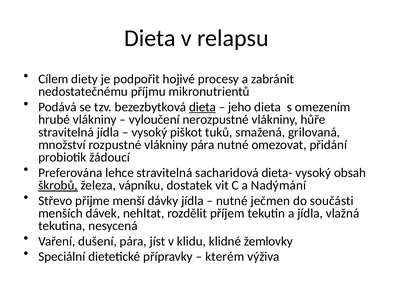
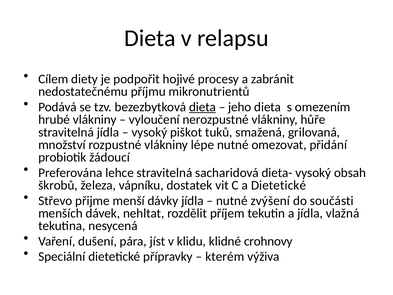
vlákniny pára: pára -> lépe (202, 145)
škrobů underline: present -> none (58, 185)
a Nadýmání: Nadýmání -> Dietetické (279, 185)
ječmen: ječmen -> zvýšení (270, 201)
žemlovky: žemlovky -> crohnovy (268, 241)
